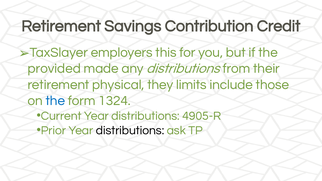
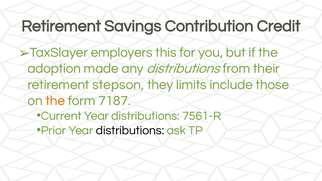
provided: provided -> adoption (54, 69)
physical: physical -> stepson (118, 85)
the colour: blue -> orange (55, 101)
1324: 1324 -> 7187 (115, 101)
4905-R: 4905-R -> 7561-R (202, 116)
